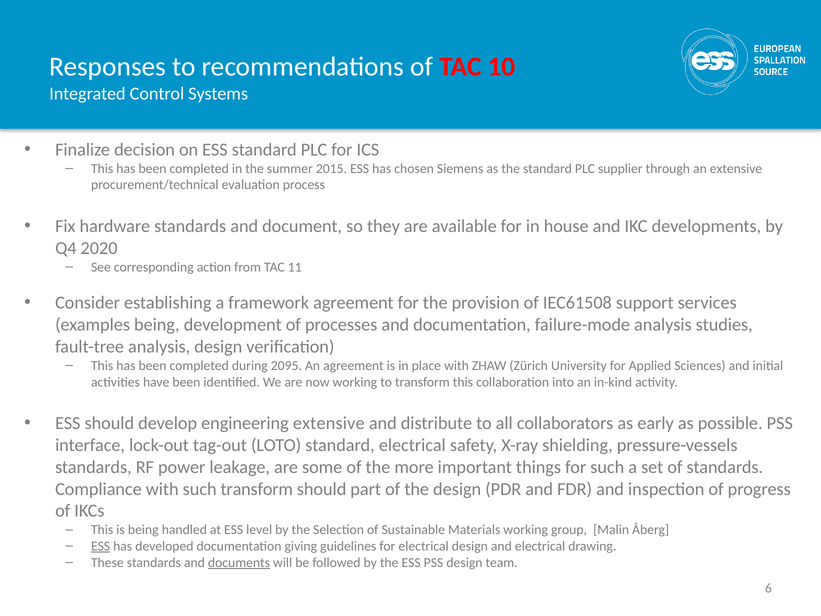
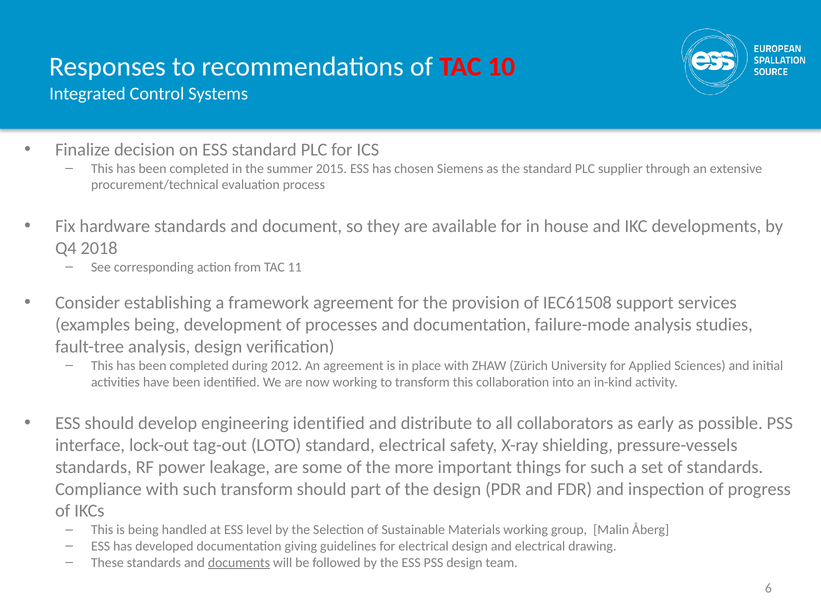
2020: 2020 -> 2018 (99, 248)
2095: 2095 -> 2012 (286, 365)
engineering extensive: extensive -> identified (329, 423)
ESS underline: present -> none (101, 546)
